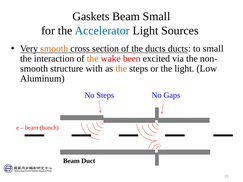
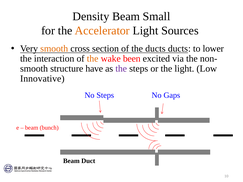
Gaskets: Gaskets -> Density (91, 16)
Accelerator colour: blue -> orange (102, 31)
to small: small -> lower (213, 49)
with: with -> have (94, 69)
the colour: orange -> purple (121, 69)
Aluminum: Aluminum -> Innovative (42, 79)
